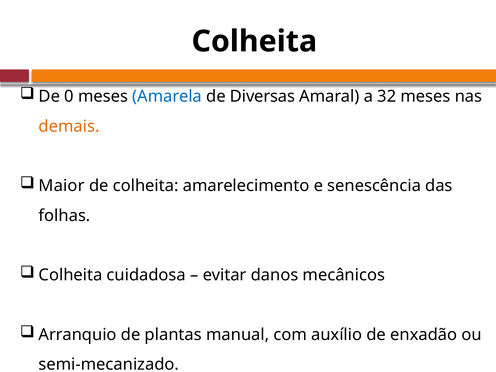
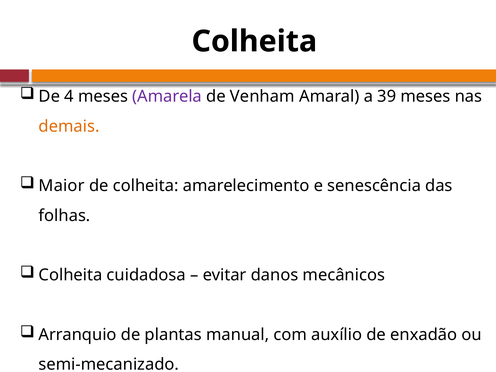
0: 0 -> 4 (69, 97)
Amarela colour: blue -> purple (167, 97)
Diversas: Diversas -> Venham (262, 97)
32: 32 -> 39 (387, 97)
